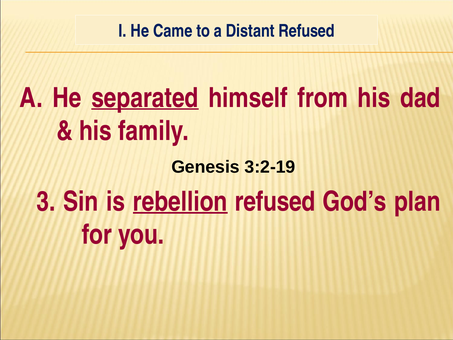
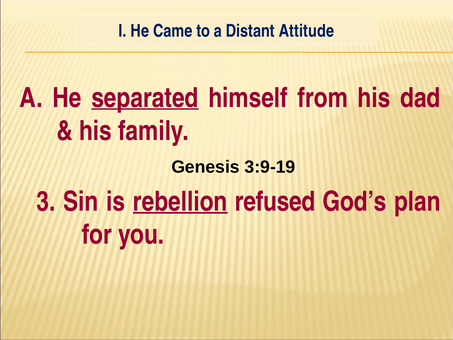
Distant Refused: Refused -> Attitude (306, 31)
3:2-19: 3:2-19 -> 3:9-19 (270, 167)
